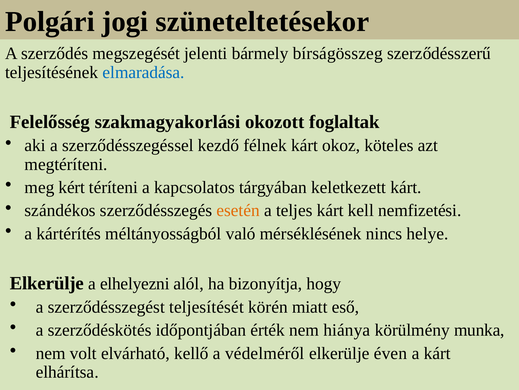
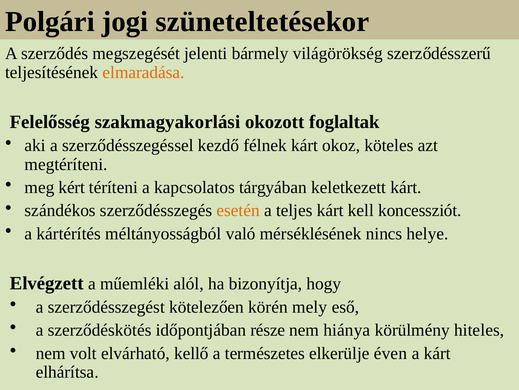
bírságösszeg: bírságösszeg -> világörökség (338, 54)
elmaradása colour: blue -> orange (144, 72)
nemfizetési: nemfizetési -> koncessziót (420, 210)
Elkerülje: Elkerülje -> Elvégzett (47, 283)
elhelyezni: elhelyezni -> műemléki (135, 283)
teljesítését: teljesítését -> kötelezően (207, 306)
miatt: miatt -> mely (310, 306)
érték: érték -> része (268, 330)
munka: munka -> hiteles (479, 330)
védelméről: védelméről -> természetes (265, 353)
